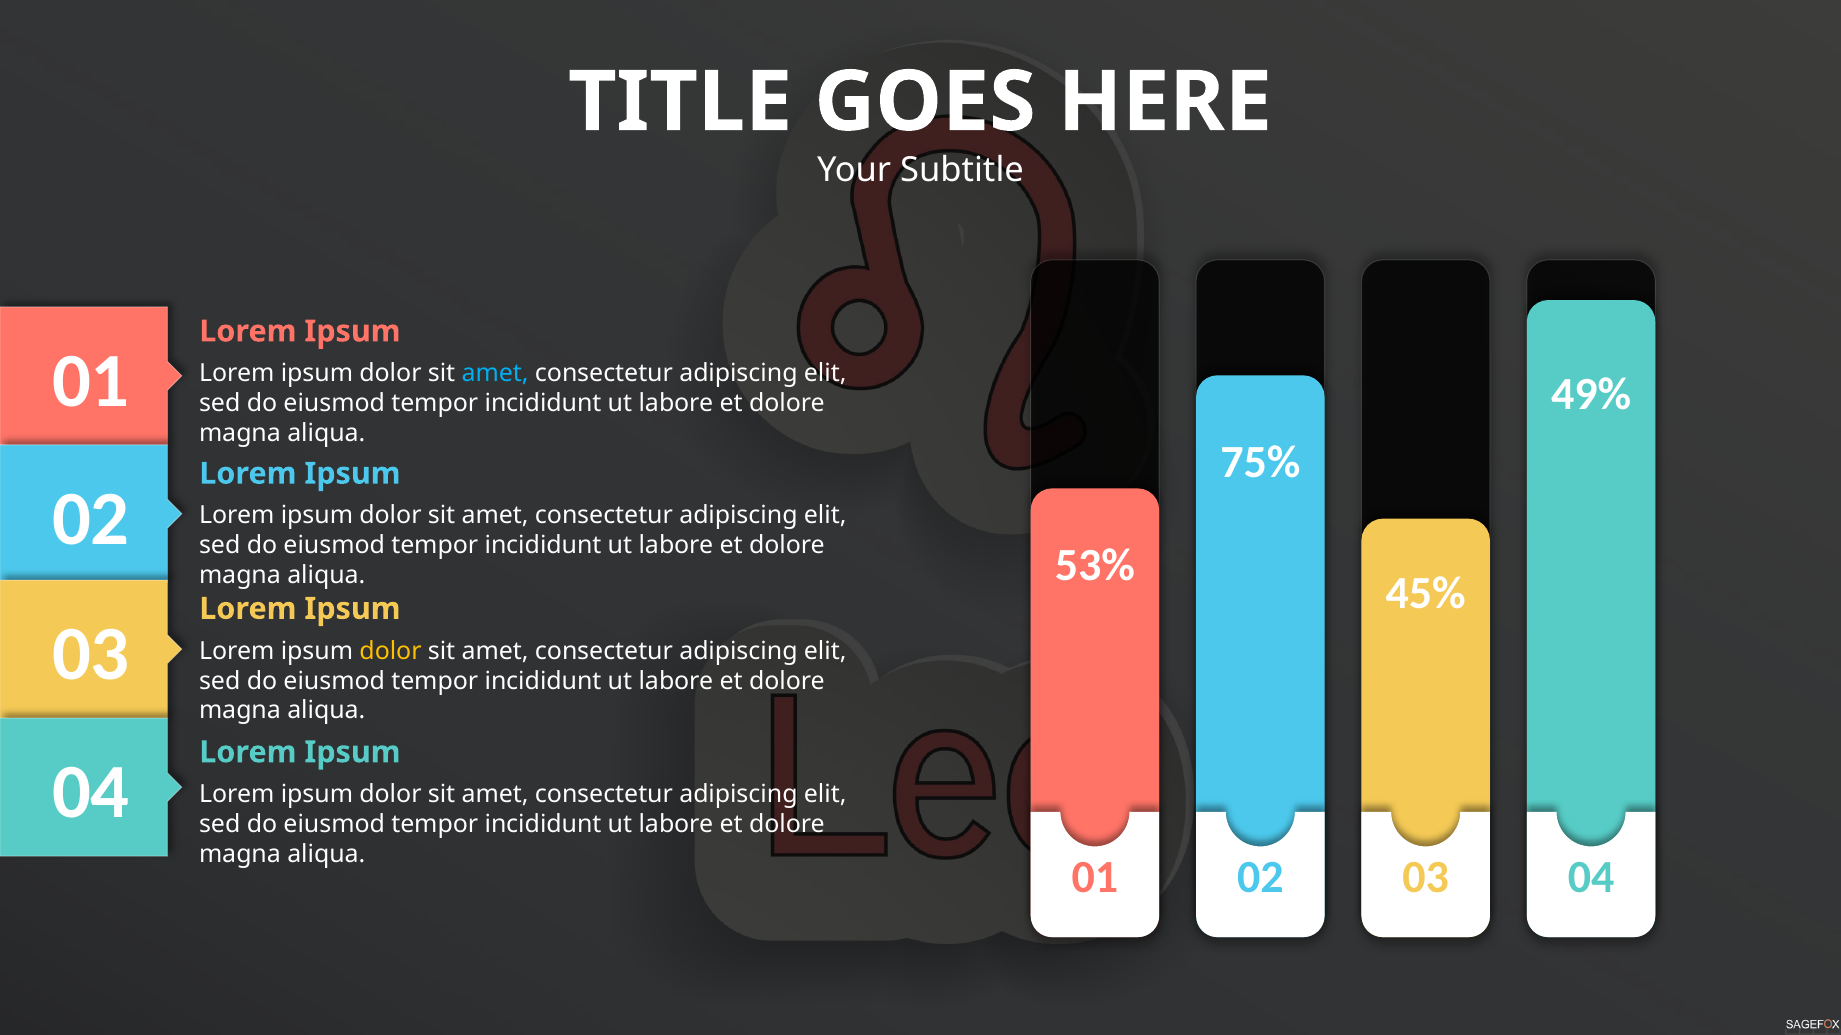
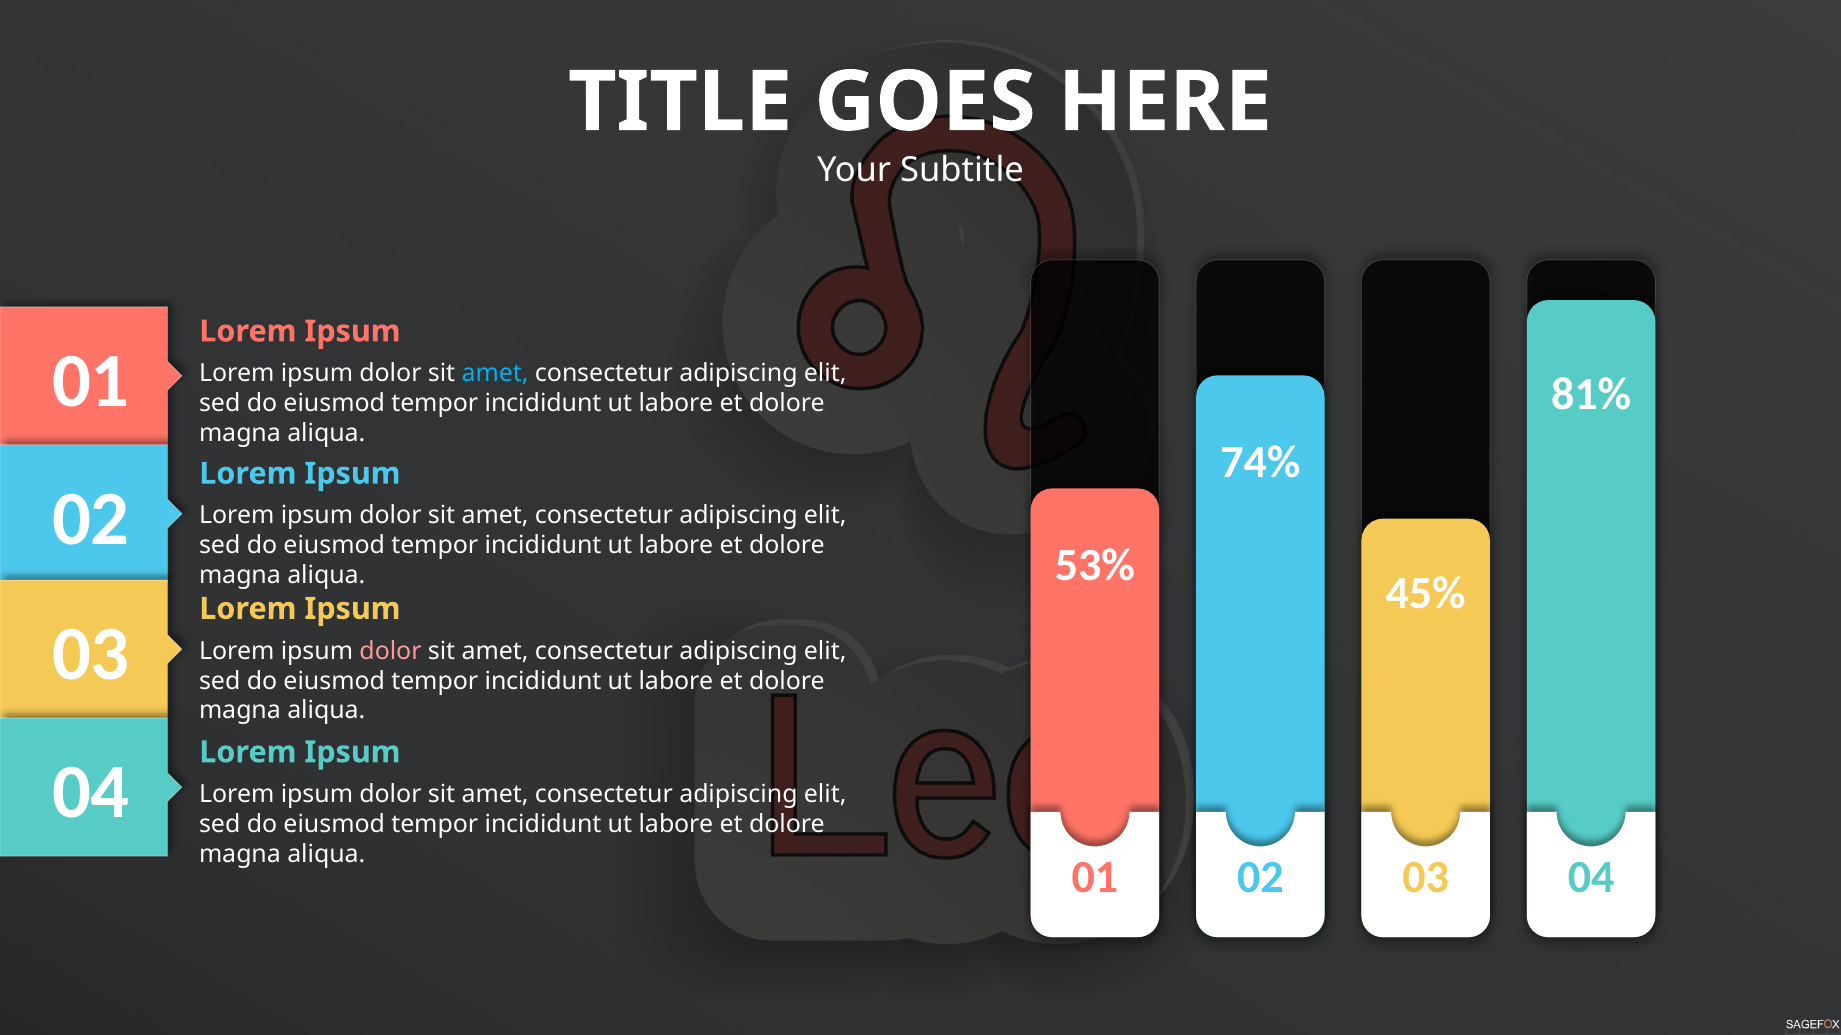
49%: 49% -> 81% (1591, 394)
75%: 75% -> 74% (1260, 463)
dolor colour: yellow -> pink (391, 651)
